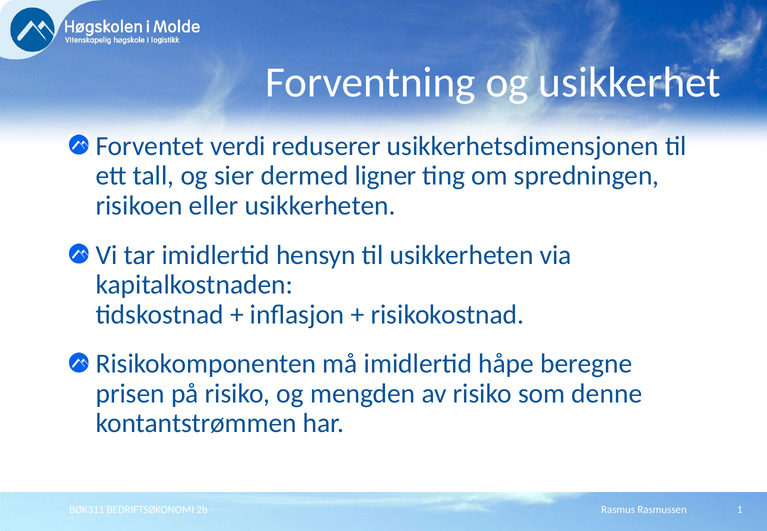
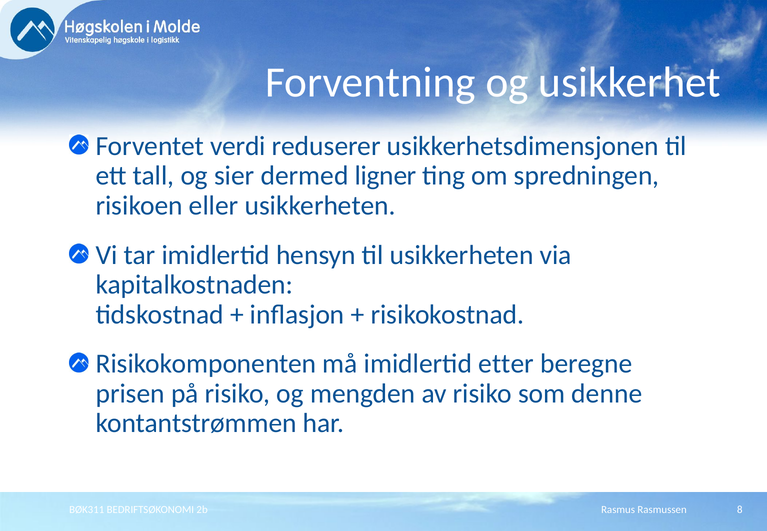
håpe: håpe -> etter (506, 364)
1: 1 -> 8 (740, 509)
